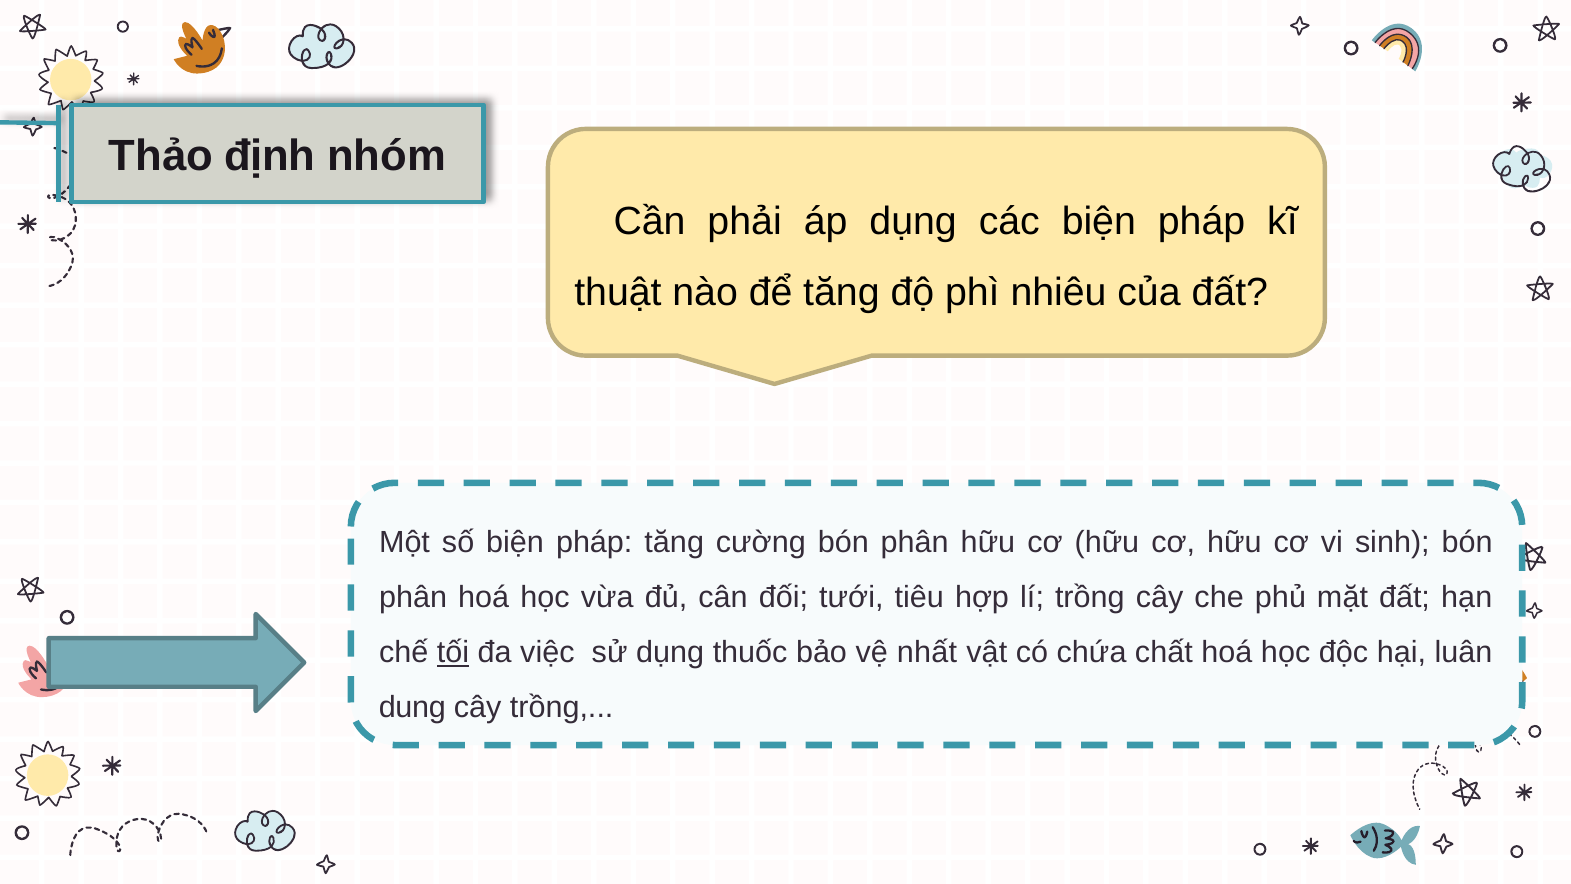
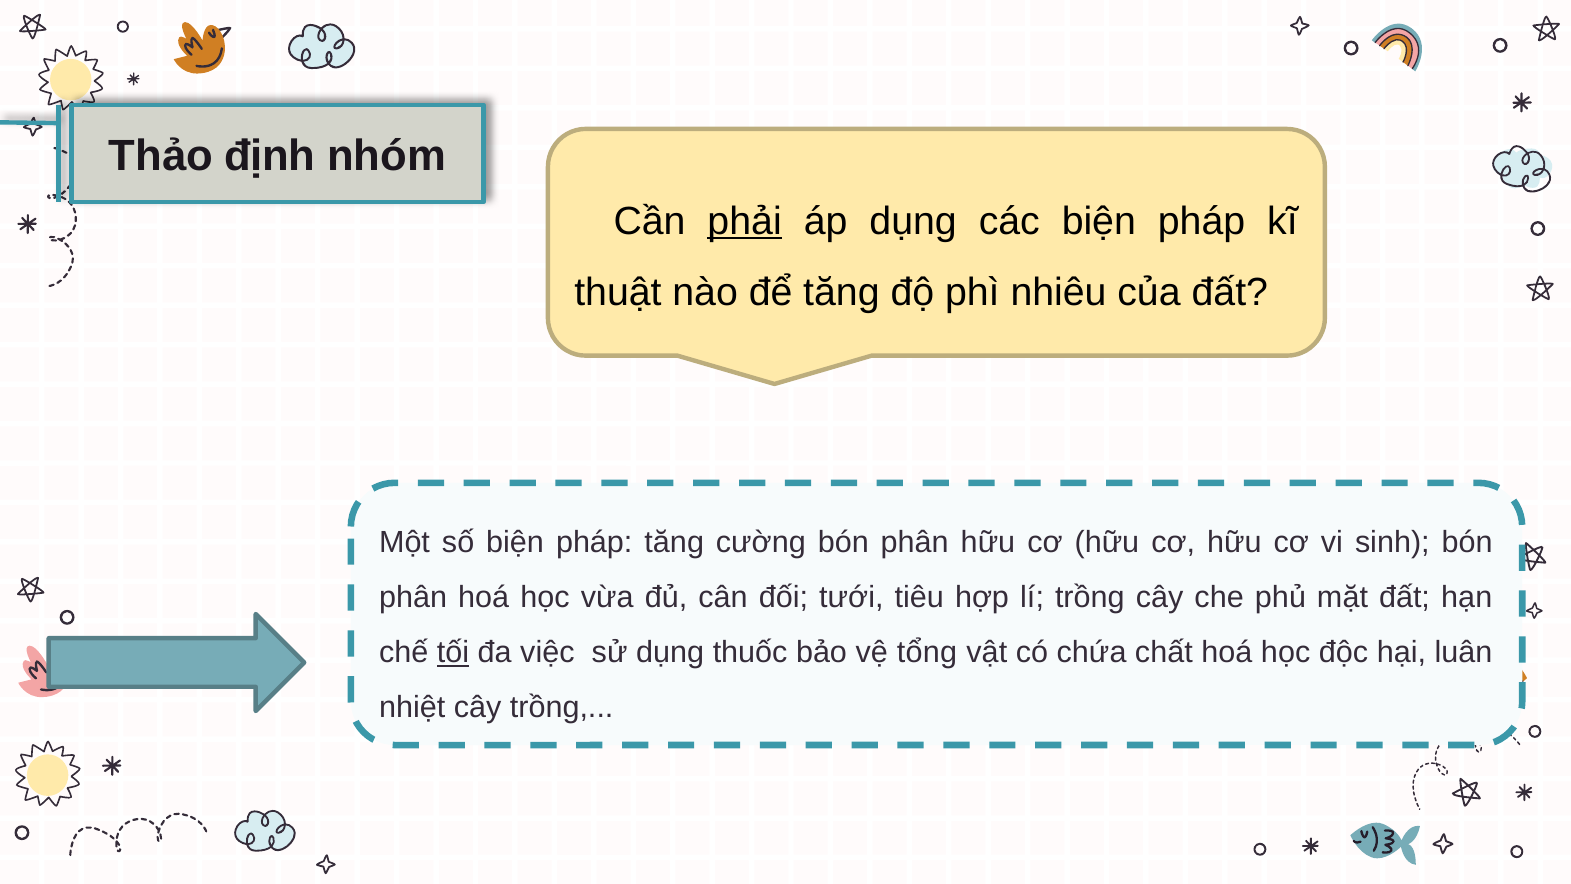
phải underline: none -> present (745, 221)
nhất: nhất -> tổng (927, 652)
dung: dung -> nhiệt (412, 707)
